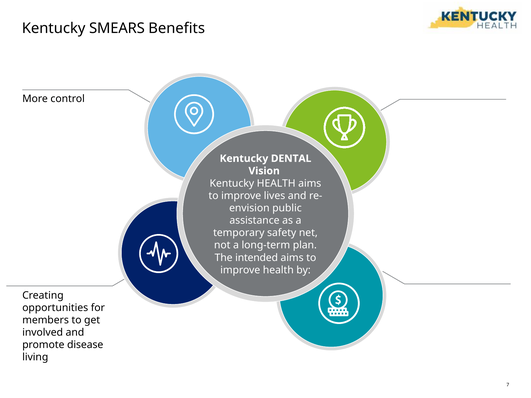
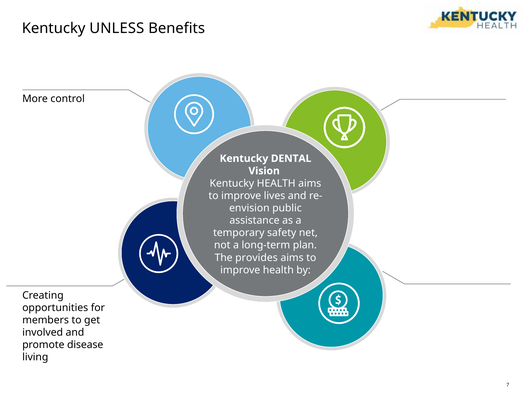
SMEARS: SMEARS -> UNLESS (117, 28)
intended: intended -> provides (256, 258)
